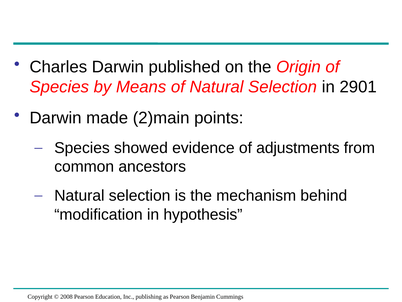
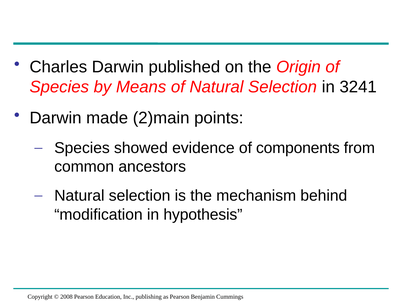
2901: 2901 -> 3241 (358, 87)
adjustments: adjustments -> components (298, 148)
